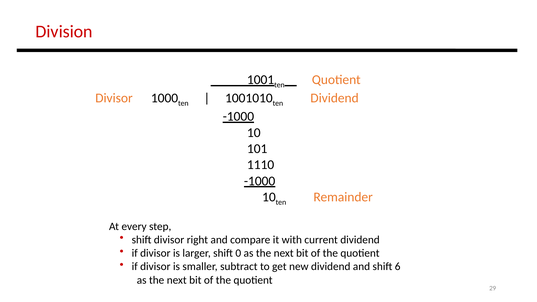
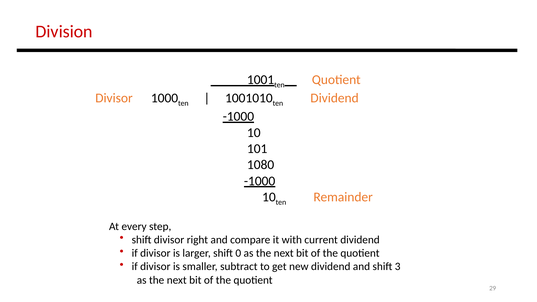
1110: 1110 -> 1080 (261, 165)
6: 6 -> 3 (398, 267)
